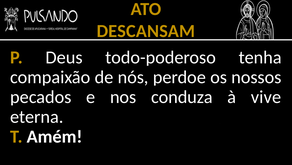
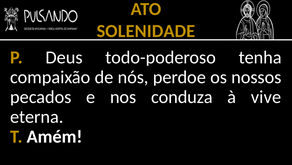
DESCANSAM: DESCANSAM -> SOLENIDADE (146, 31)
